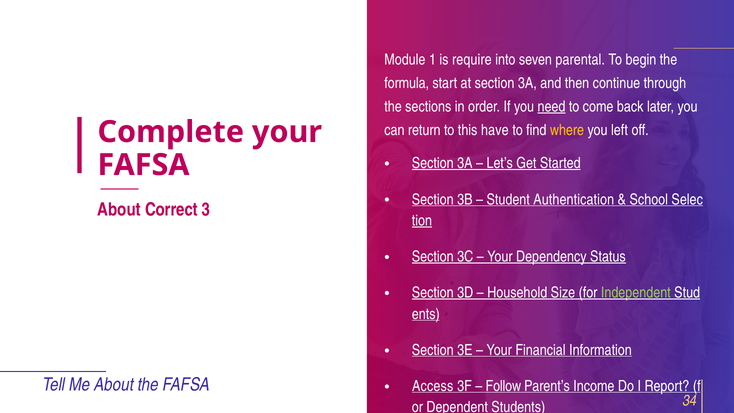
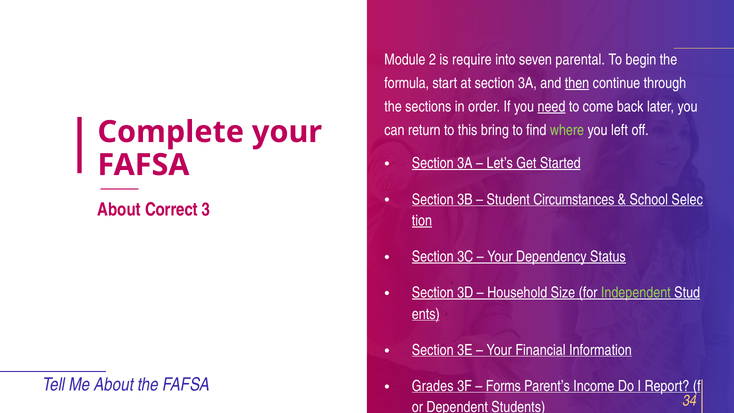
1: 1 -> 2 (432, 59)
then underline: none -> present (577, 83)
have: have -> bring (495, 130)
where colour: yellow -> light green (567, 130)
Authentication: Authentication -> Circumstances (574, 199)
Access: Access -> Grades (433, 386)
Follow: Follow -> Forms (503, 386)
